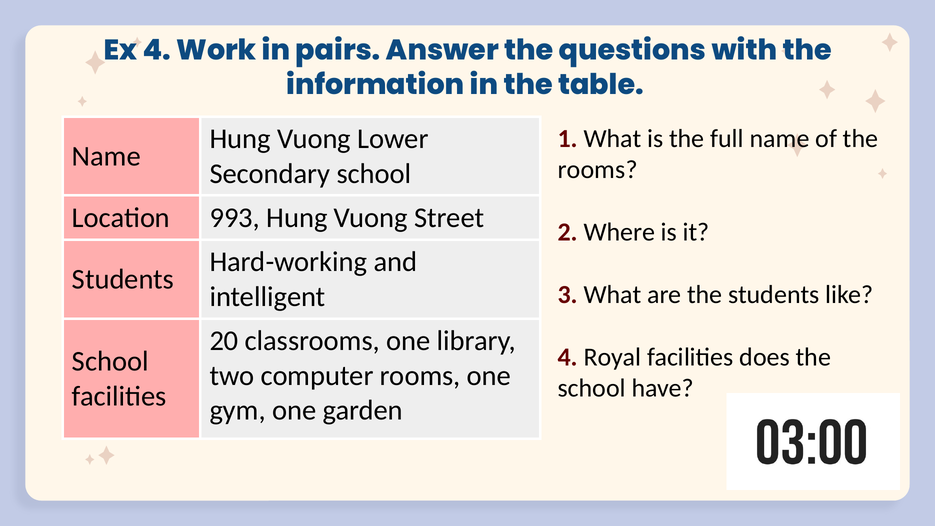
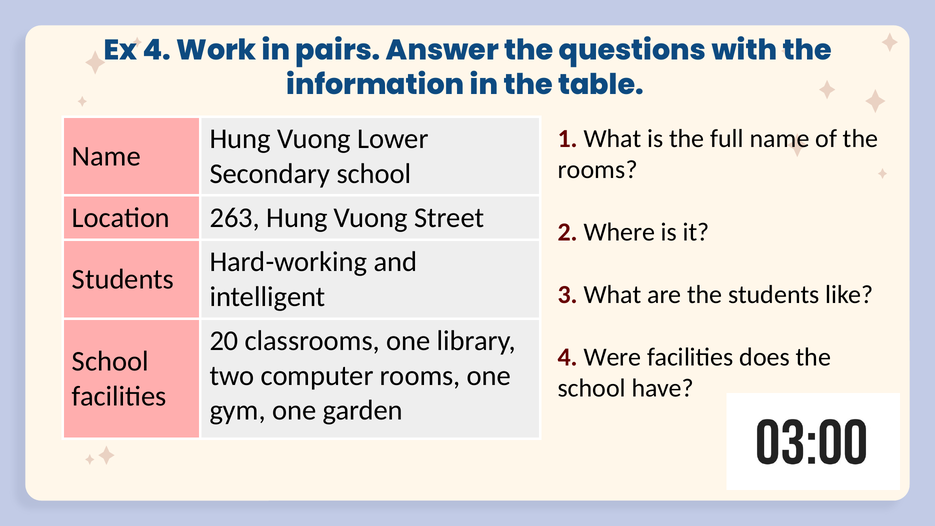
993: 993 -> 263 (235, 218)
Royal: Royal -> Were (612, 357)
